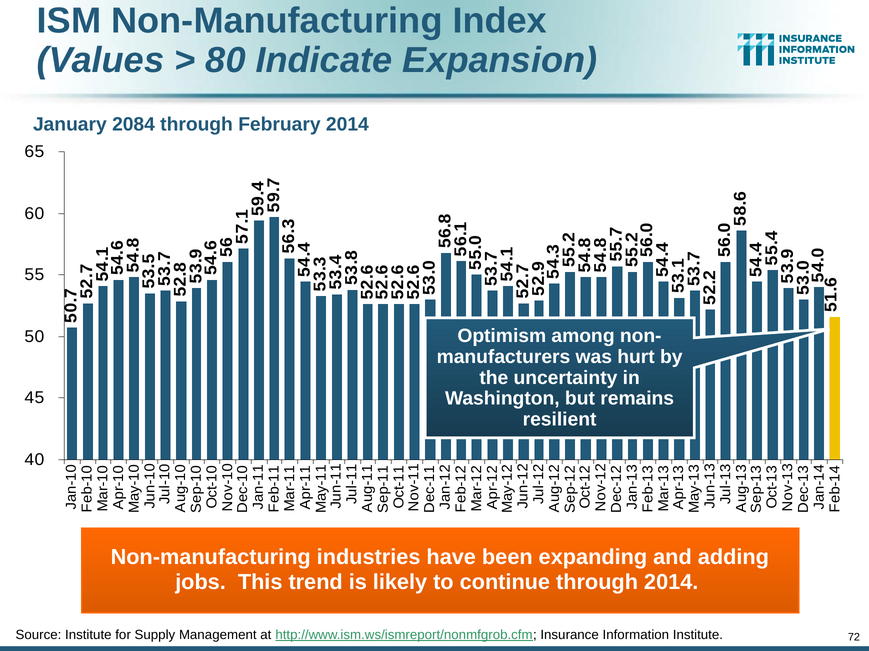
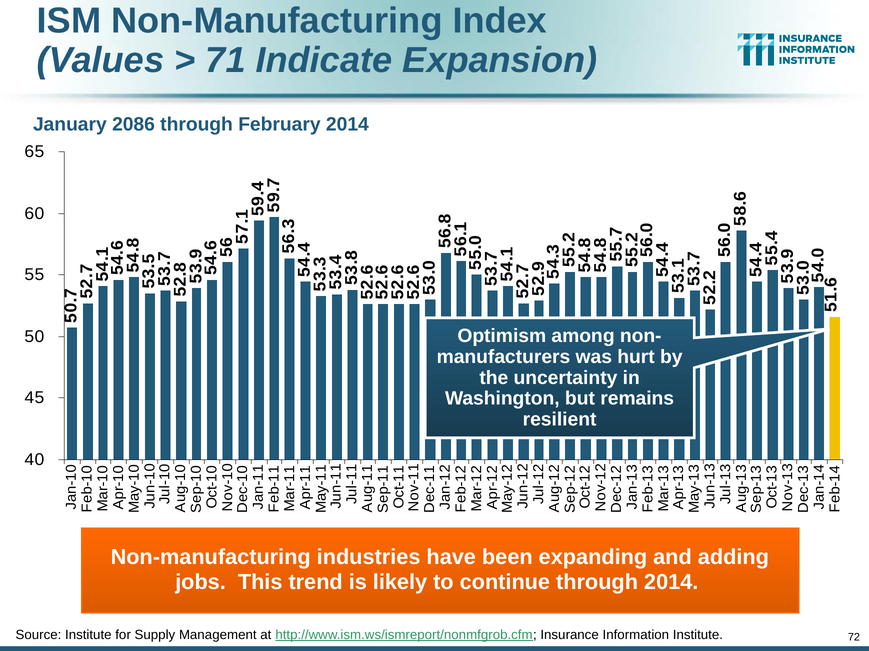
80: 80 -> 71 (226, 60)
2084: 2084 -> 2086 (134, 124)
